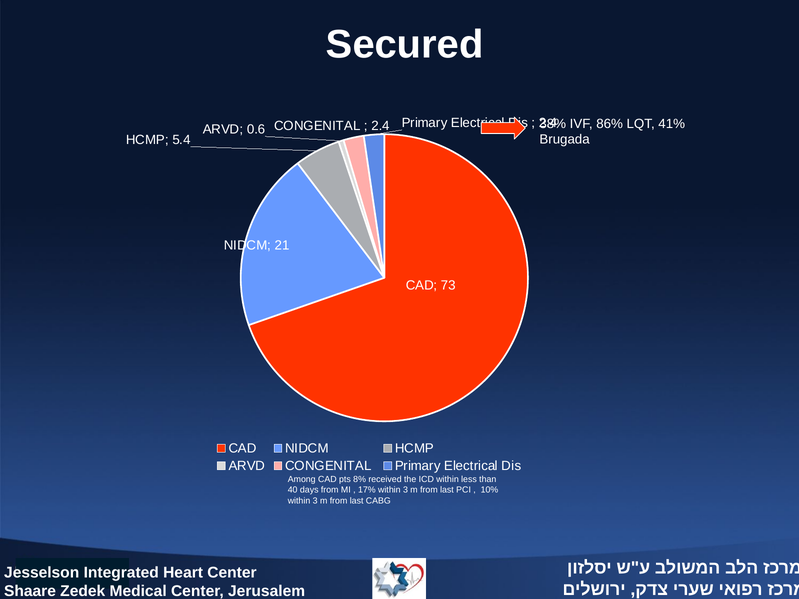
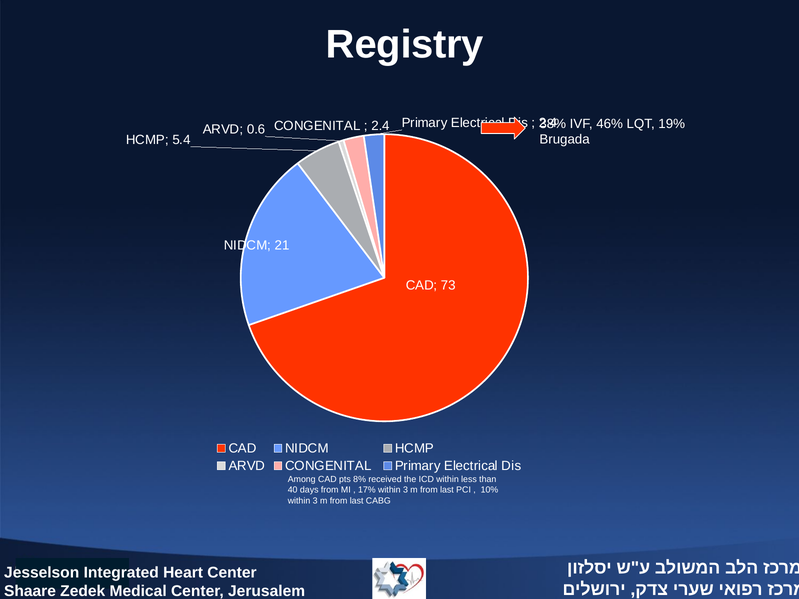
Secured: Secured -> Registry (405, 44)
86%: 86% -> 46% (610, 124)
41%: 41% -> 19% (672, 124)
